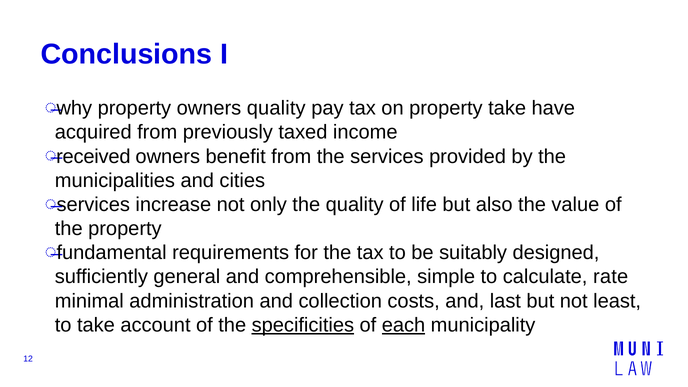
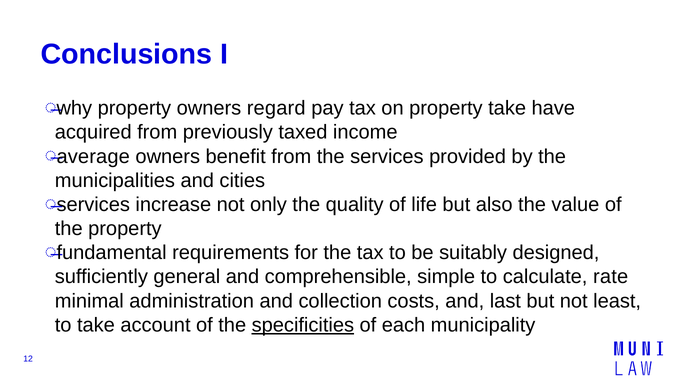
owners quality: quality -> regard (276, 108)
received: received -> average (93, 156)
each underline: present -> none (404, 325)
